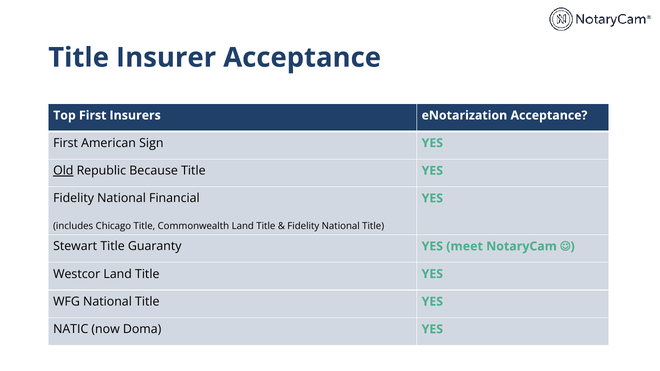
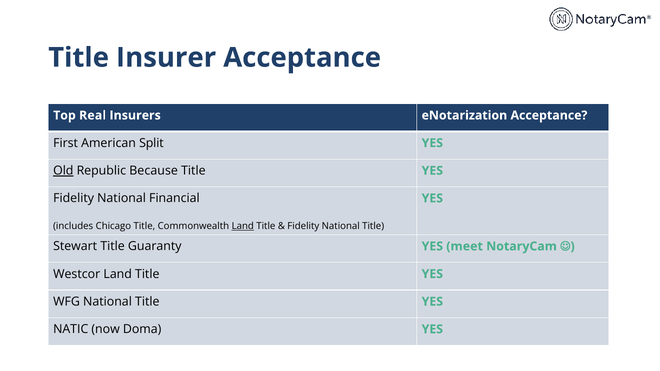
Top First: First -> Real (93, 115)
Sign: Sign -> Split (151, 143)
Land underline: none -> present (243, 226)
